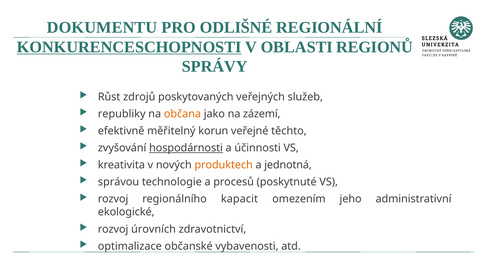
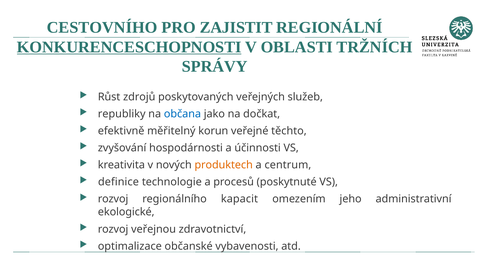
DOKUMENTU: DOKUMENTU -> CESTOVNÍHO (102, 28)
ODLIŠNÉ: ODLIŠNÉ -> ZAJISTIT (236, 28)
REGIONŮ: REGIONŮ -> TRŽNÍCH (374, 47)
občana colour: orange -> blue (182, 114)
zázemí: zázemí -> dočkat (262, 114)
hospodárnosti underline: present -> none (186, 148)
jednotná: jednotná -> centrum (288, 165)
správou: správou -> definice (118, 182)
úrovních: úrovních -> veřejnou (154, 229)
